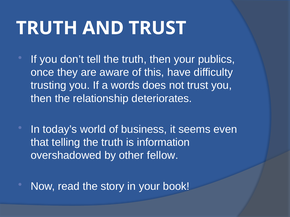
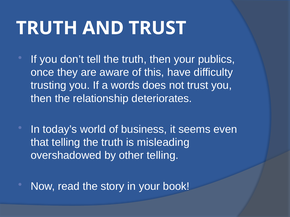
information: information -> misleading (163, 143)
other fellow: fellow -> telling (163, 156)
